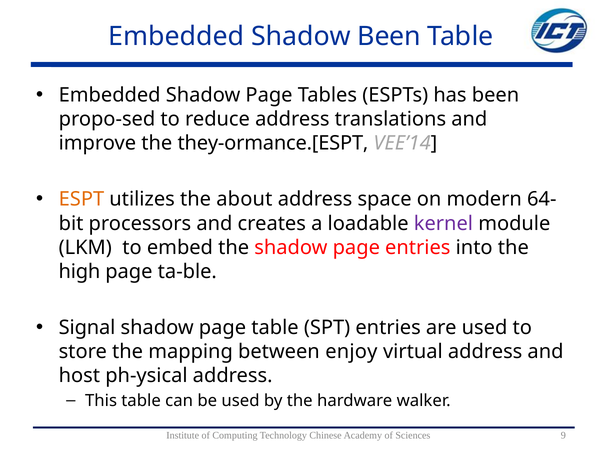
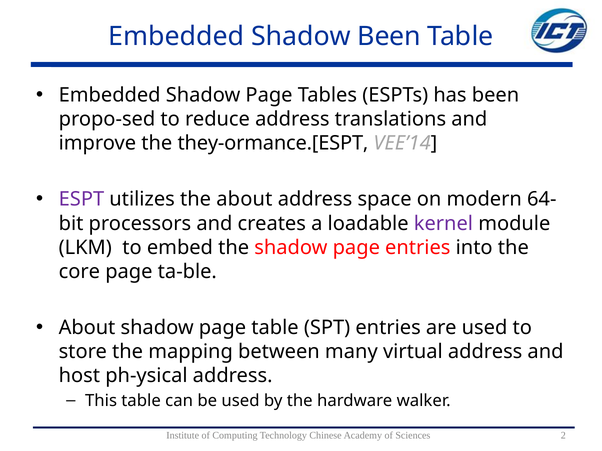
ESPT colour: orange -> purple (81, 200)
high: high -> core (79, 272)
Signal: Signal -> About (87, 328)
enjoy: enjoy -> many (351, 352)
9: 9 -> 2 (563, 436)
